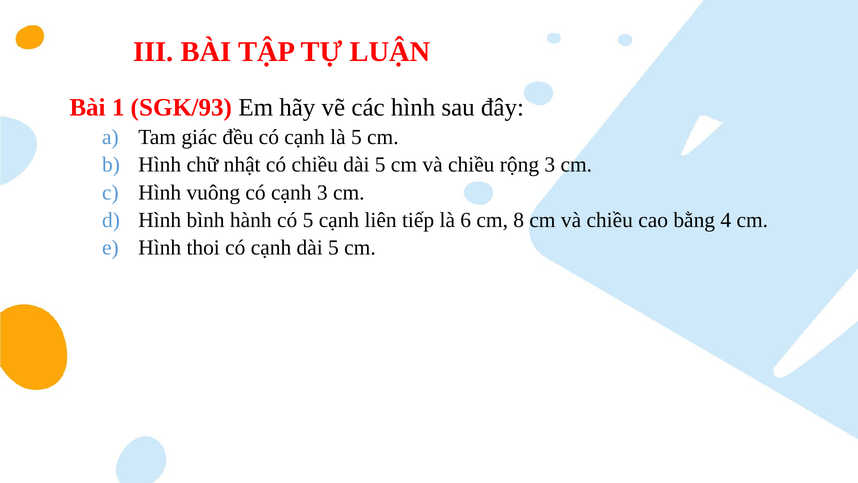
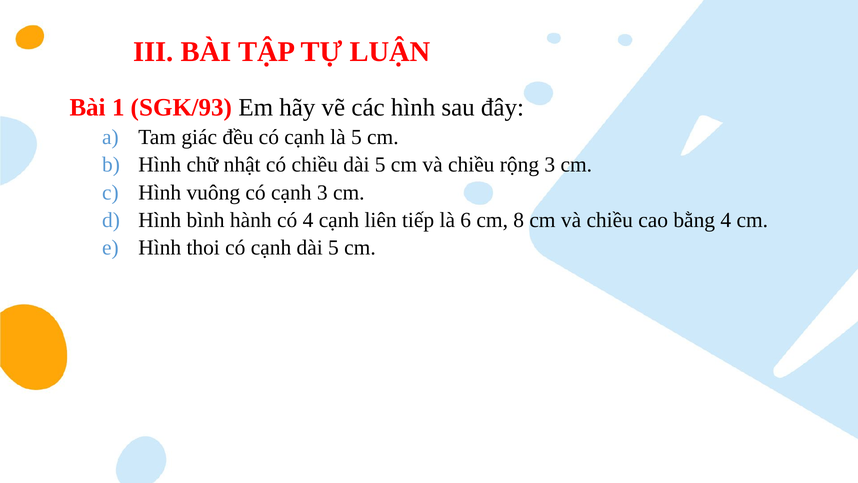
có 5: 5 -> 4 (308, 220)
